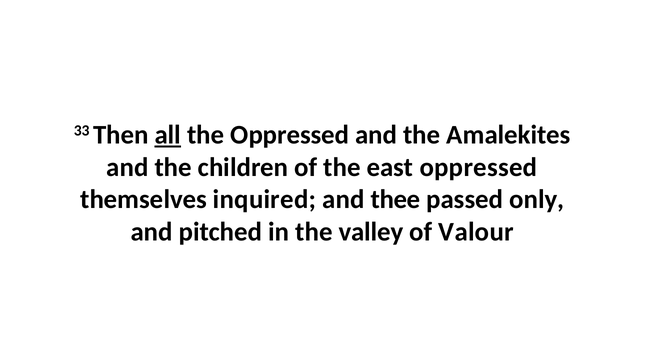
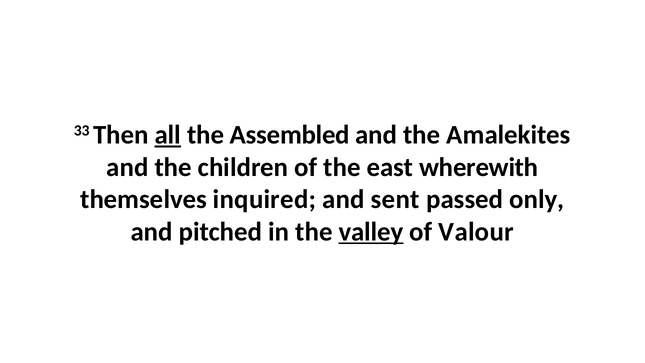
the Oppressed: Oppressed -> Assembled (290, 135)
east oppressed: oppressed -> wherewith (479, 167)
thee: thee -> sent (395, 199)
valley underline: none -> present (371, 232)
